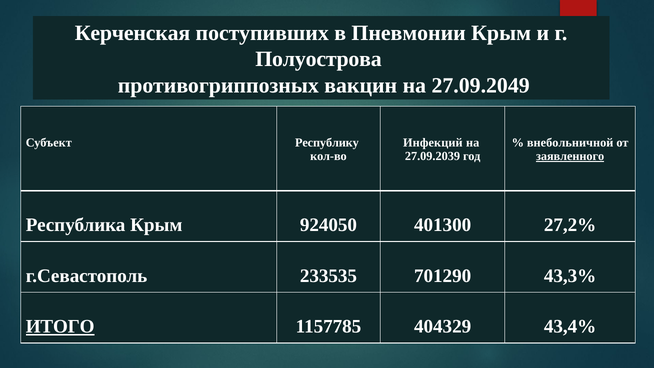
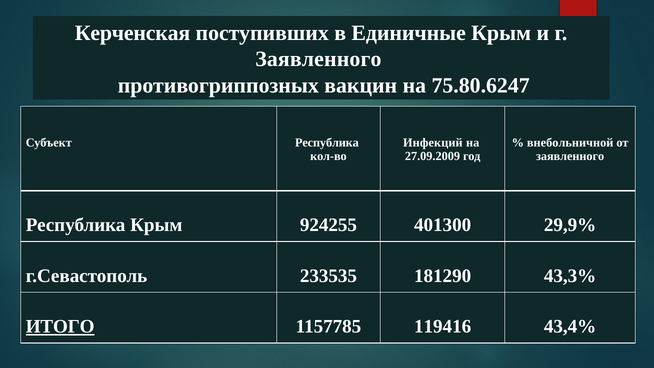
Пневмонии: Пневмонии -> Единичные (409, 33)
Полуострова: Полуострова -> Заявленного (318, 59)
27.09.2049: 27.09.2049 -> 75.80.6247 (481, 85)
Субъект Республику: Республику -> Республика (327, 143)
27.09.2039: 27.09.2039 -> 27.09.2009 (432, 156)
заявленного underline: present -> none (570, 156)
924050: 924050 -> 924255 (328, 225)
27,2%: 27,2% -> 29,9% (570, 225)
701290: 701290 -> 181290 (443, 276)
404329: 404329 -> 119416 (443, 326)
